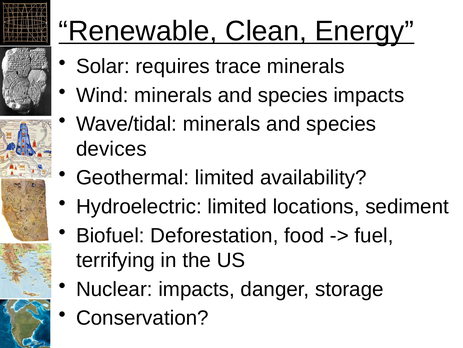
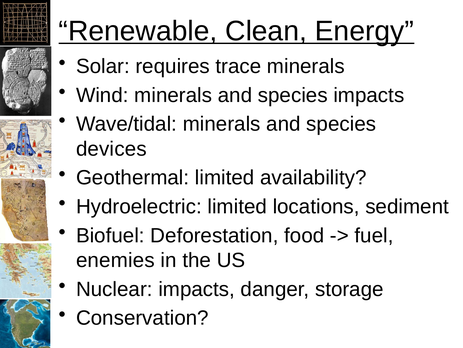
terrifying: terrifying -> enemies (115, 260)
